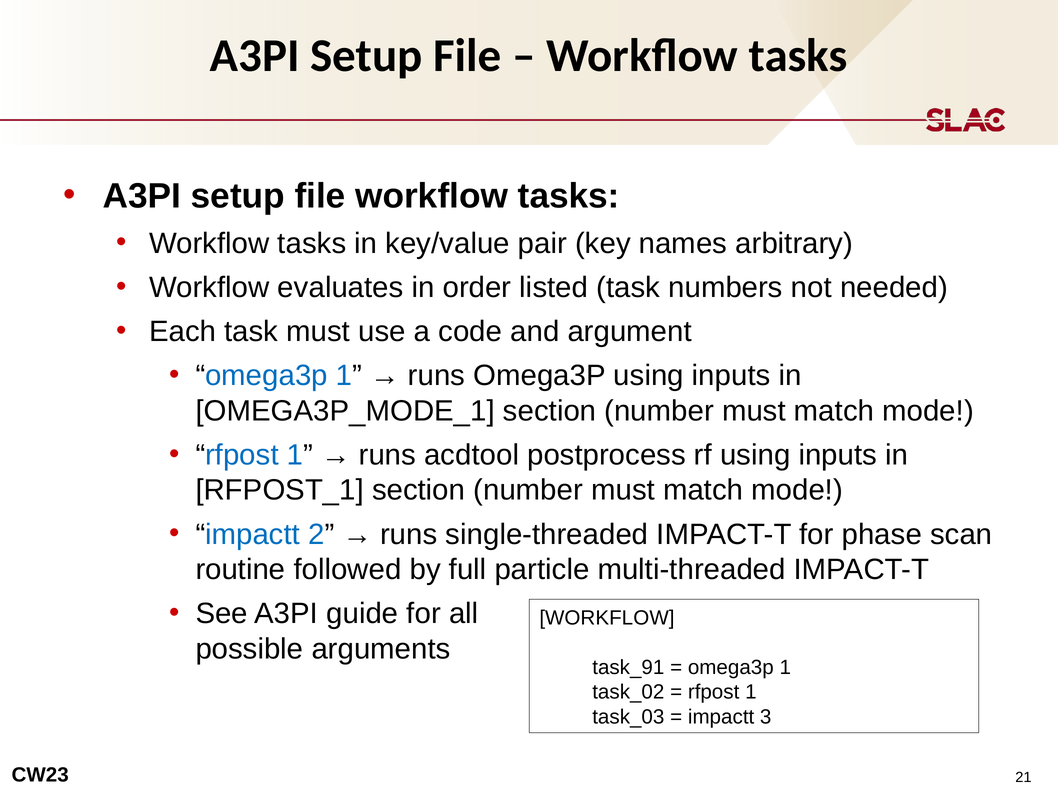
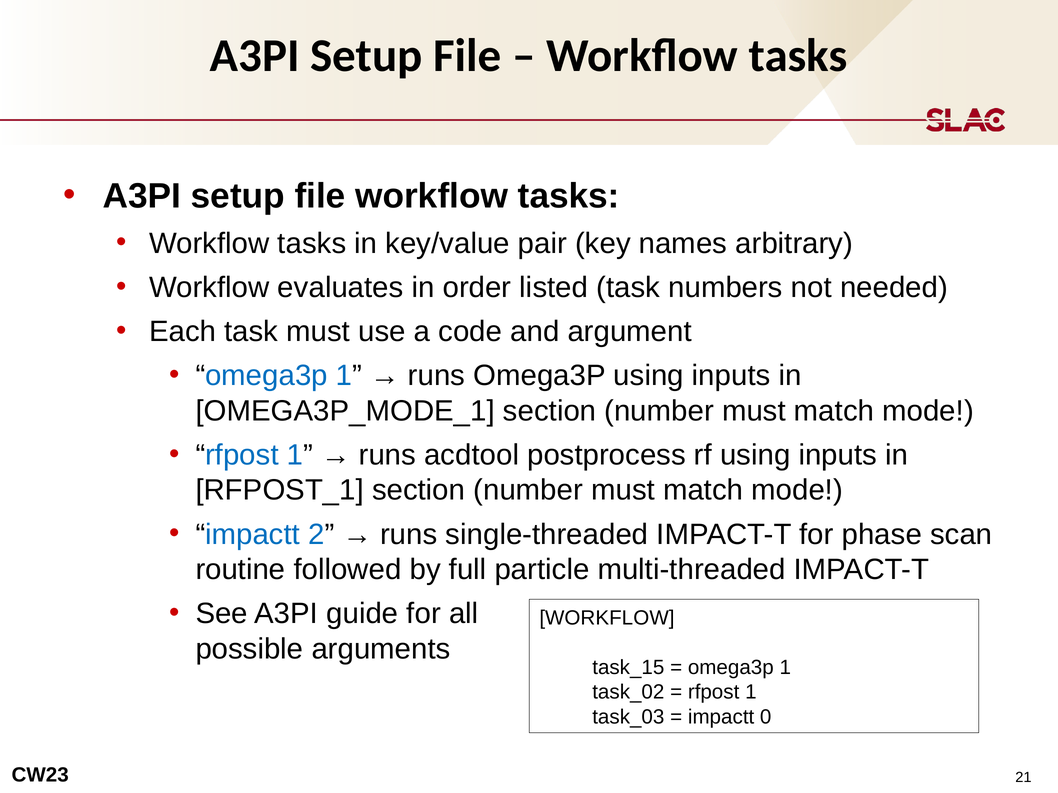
task_91: task_91 -> task_15 (628, 668)
3: 3 -> 0 (766, 717)
